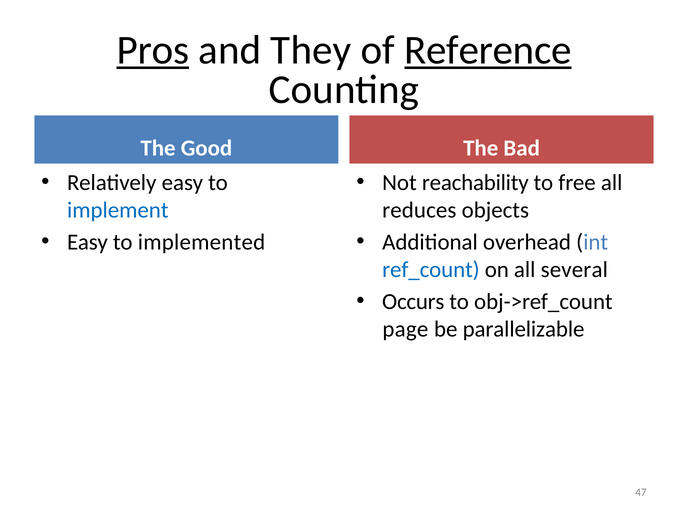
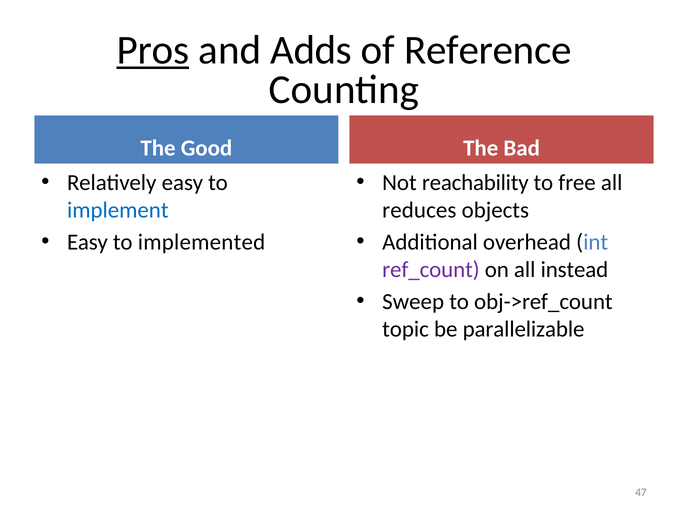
They: They -> Adds (311, 50)
Reference underline: present -> none (488, 50)
ref_count colour: blue -> purple (431, 270)
several: several -> instead (574, 270)
Occurs: Occurs -> Sweep (413, 302)
page: page -> topic (406, 329)
